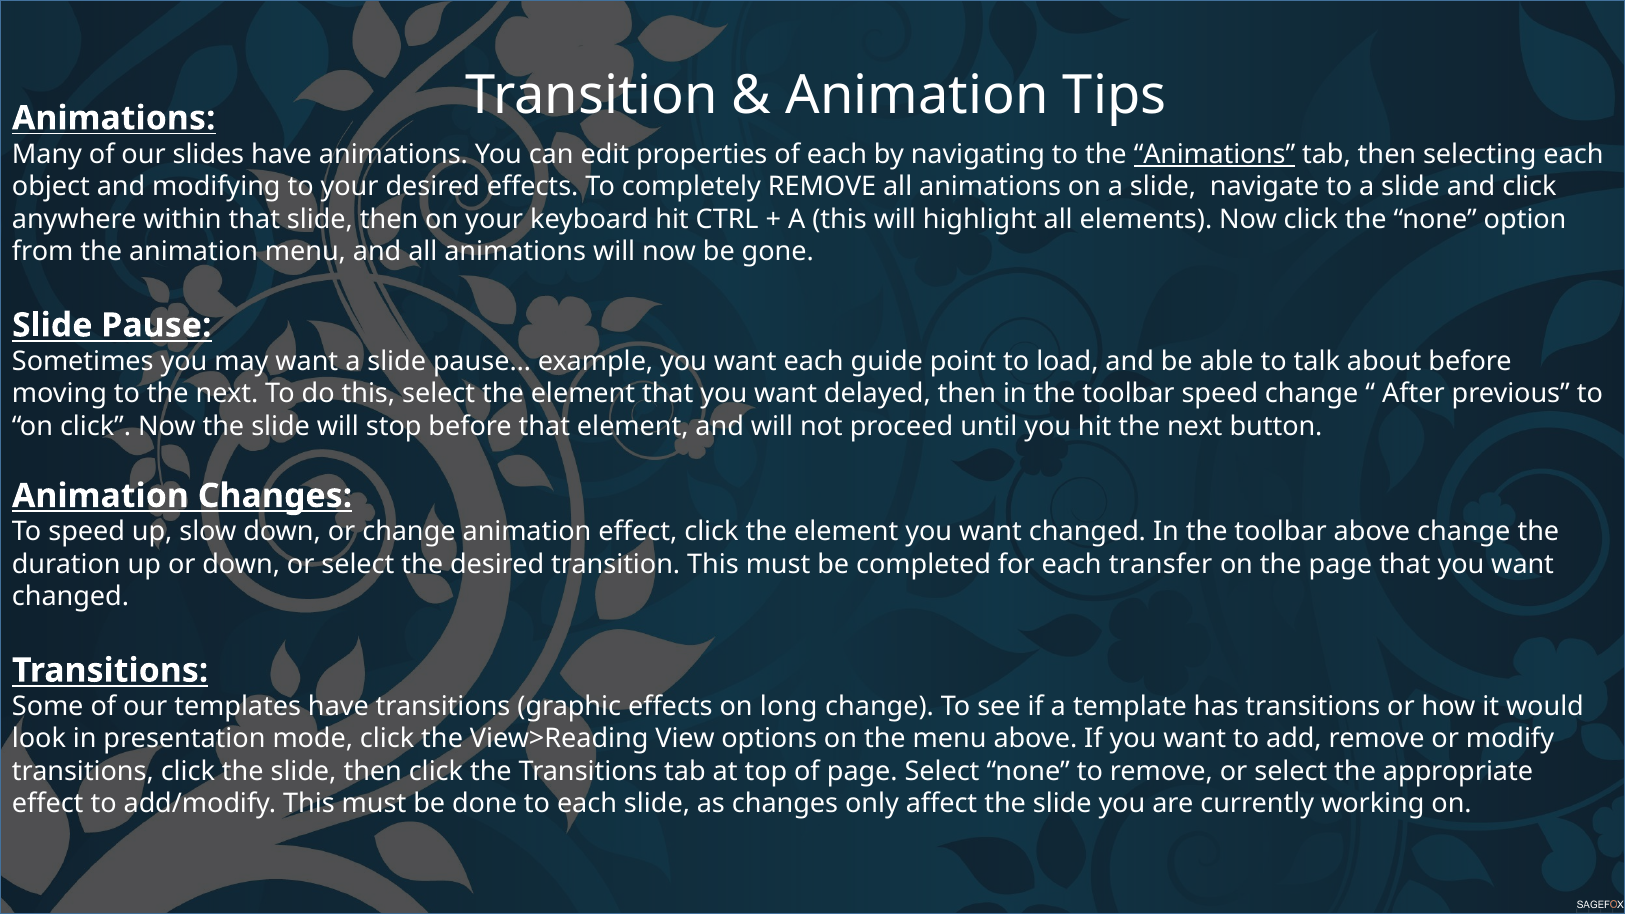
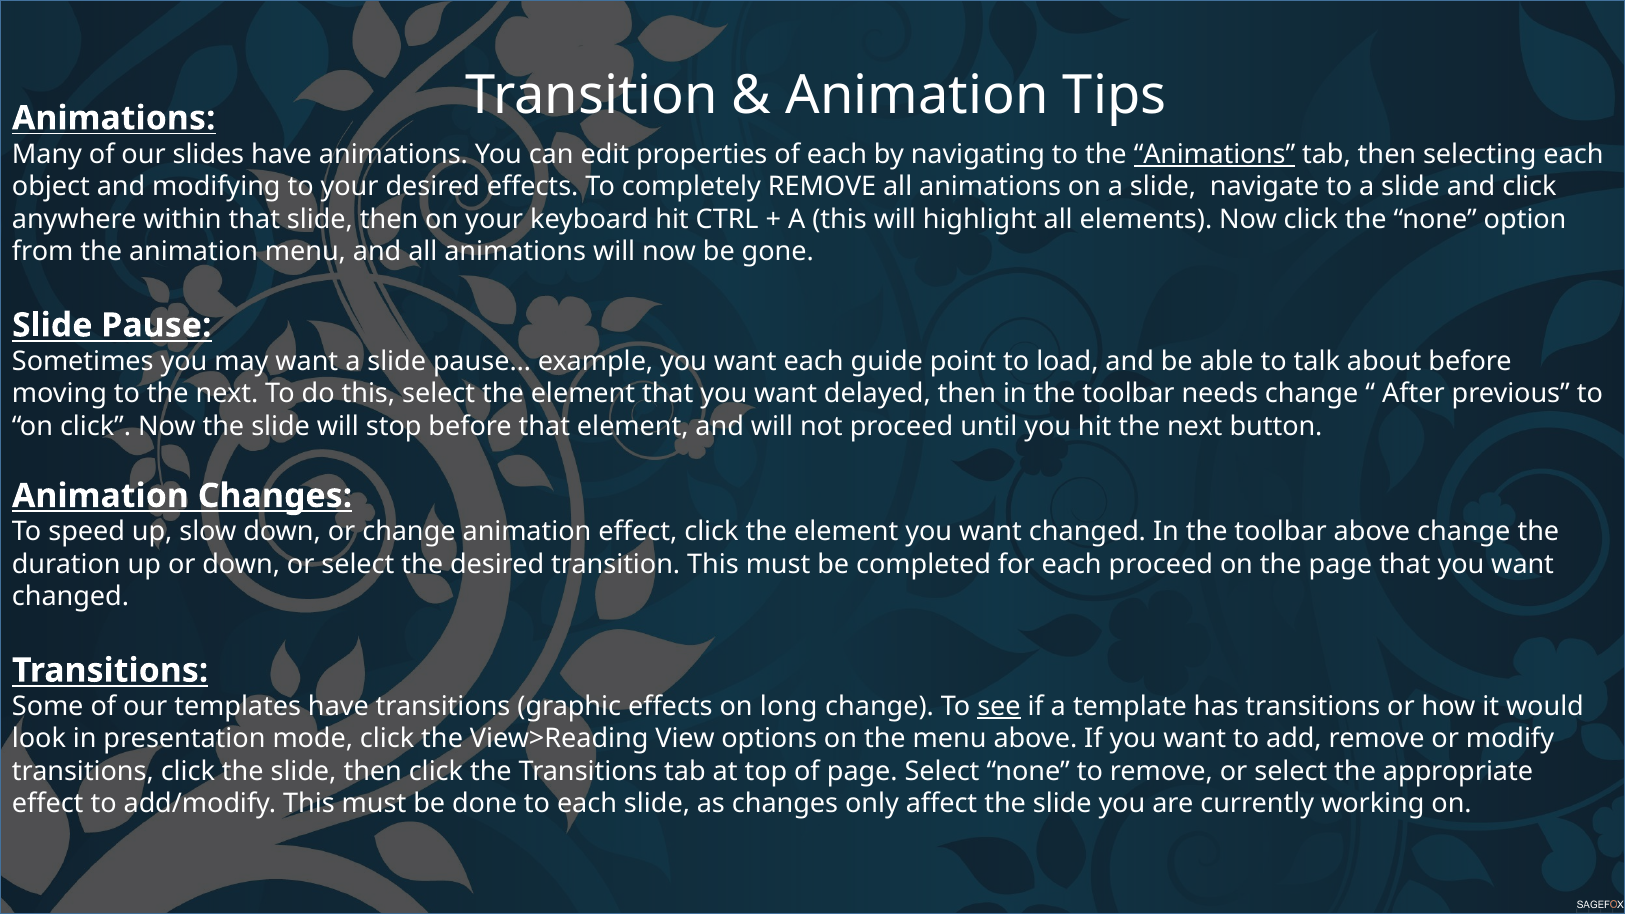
toolbar speed: speed -> needs (1220, 394)
each transfer: transfer -> proceed (1161, 564)
see underline: none -> present (999, 707)
